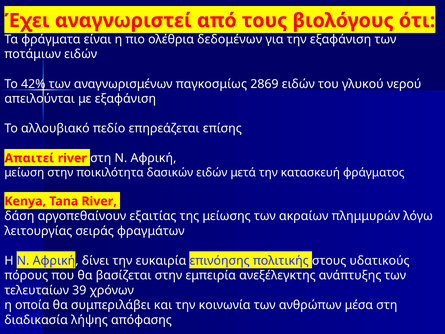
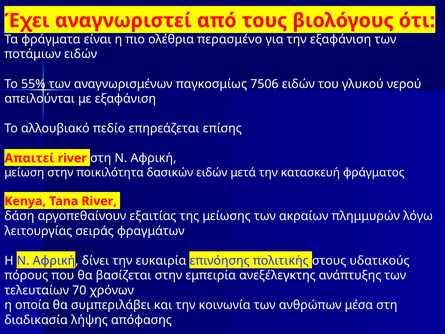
δεδομένων: δεδομένων -> περασμένο (230, 39)
42%: 42% -> 55% (33, 84)
2869: 2869 -> 7506 (264, 84)
39: 39 -> 70 (79, 290)
